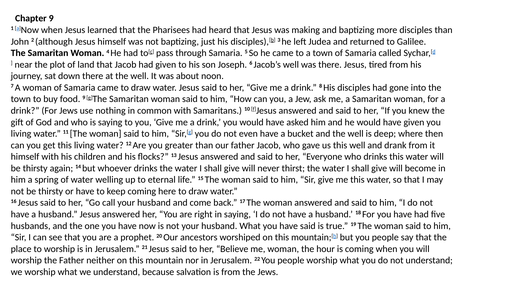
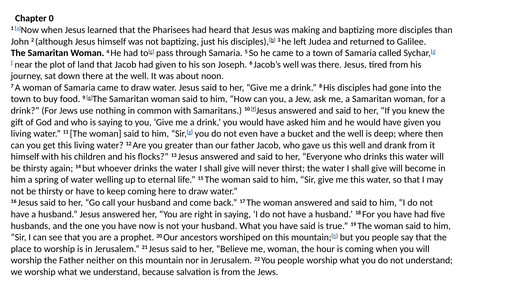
Chapter 9: 9 -> 0 (51, 18)
